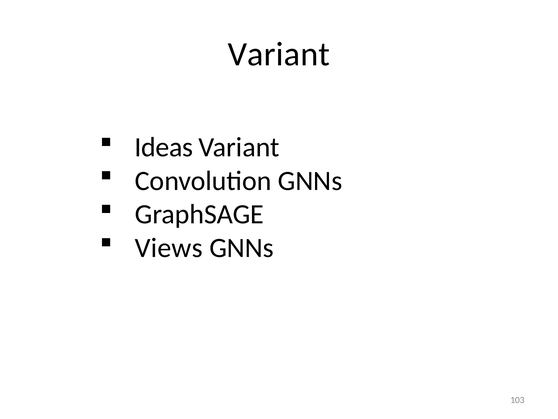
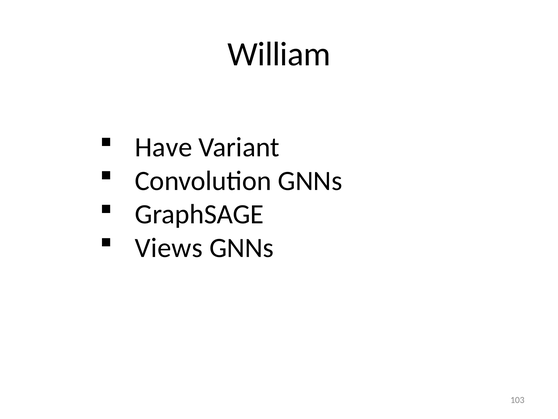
Variant: Variant -> William (279, 54)
Ideas: Ideas -> Have (164, 147)
